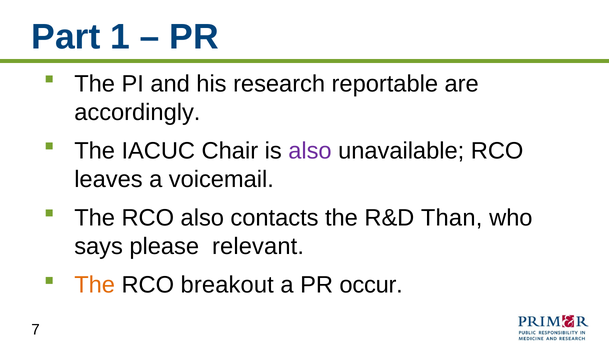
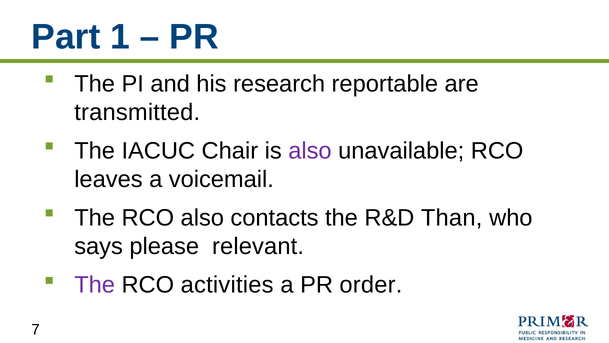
accordingly: accordingly -> transmitted (137, 112)
The colour: orange -> purple (95, 285)
breakout: breakout -> activities (227, 285)
occur: occur -> order (371, 285)
